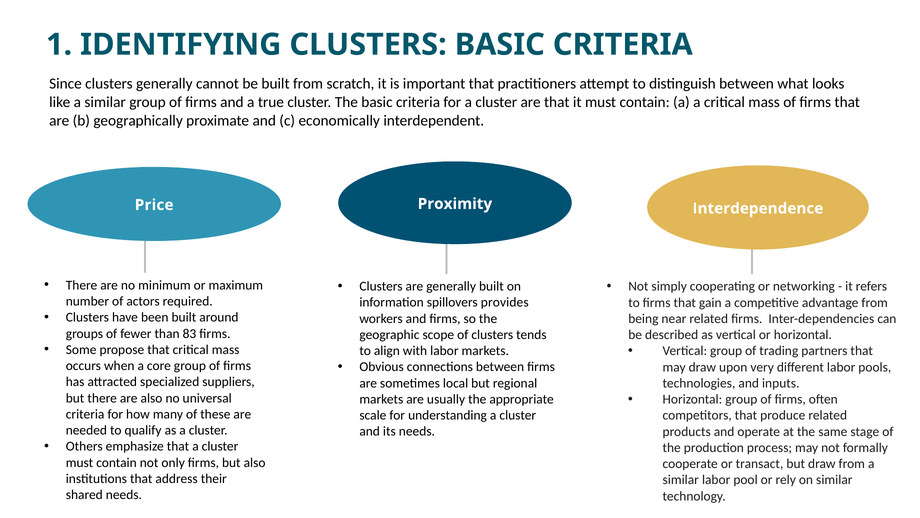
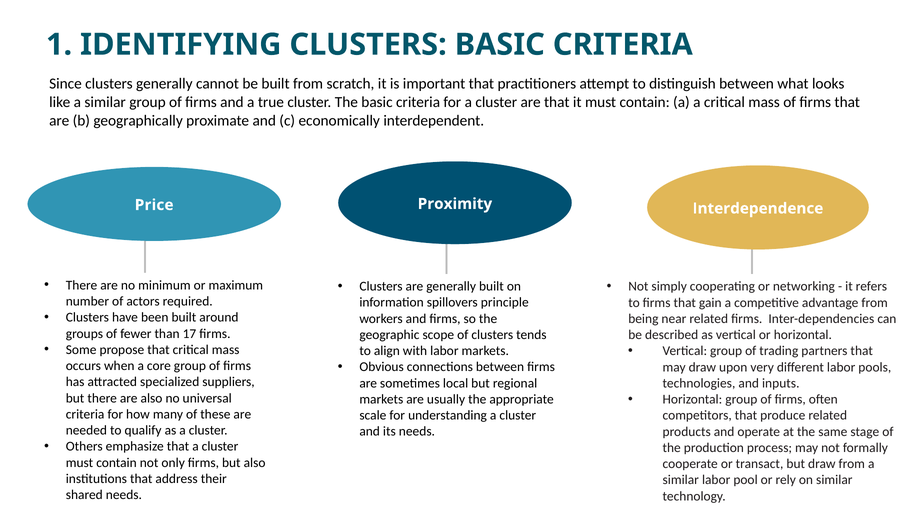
provides: provides -> principle (505, 302)
83: 83 -> 17 (189, 333)
